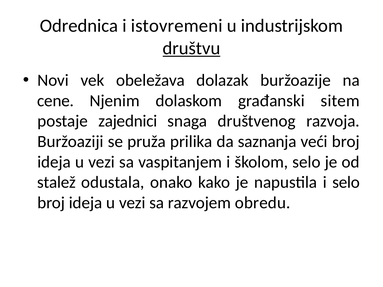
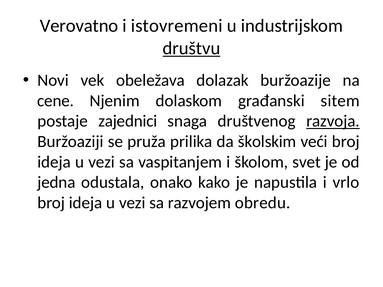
Odrednica: Odrednica -> Verovatno (79, 26)
razvoja underline: none -> present (333, 121)
saznanja: saznanja -> školskim (267, 142)
školom selo: selo -> svet (307, 162)
stalež: stalež -> jedna (56, 183)
i selo: selo -> vrlo (346, 183)
